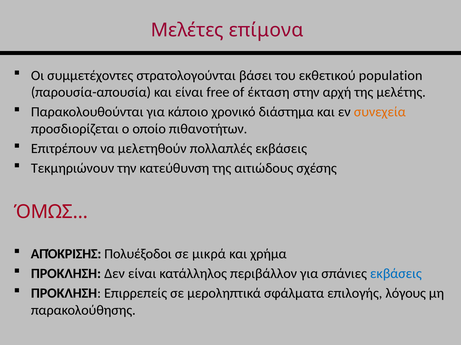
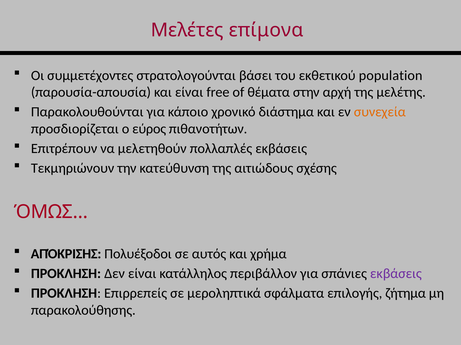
έκταση: έκταση -> θέματα (269, 93)
οποίο: οποίο -> εύρος (149, 129)
μικρά: μικρά -> αυτός (209, 254)
εκβάσεις colour: blue -> purple (396, 274)
λόγους: λόγους -> ζήτημα (406, 294)
